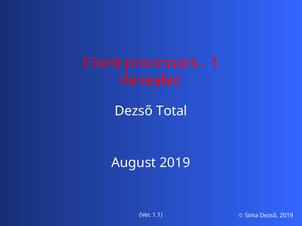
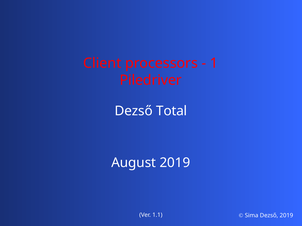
Revealed: Revealed -> Piledriver (151, 80)
